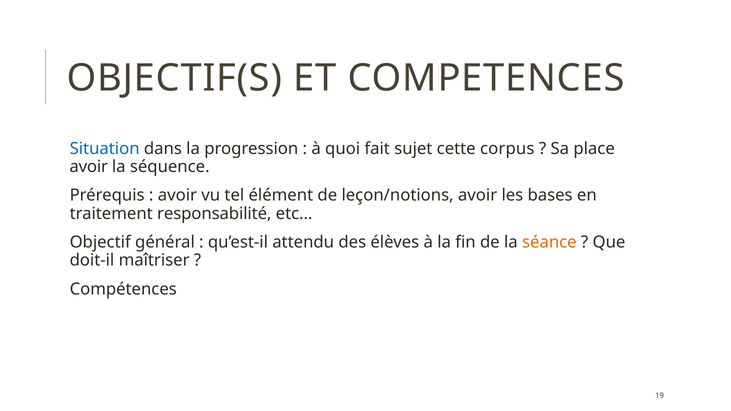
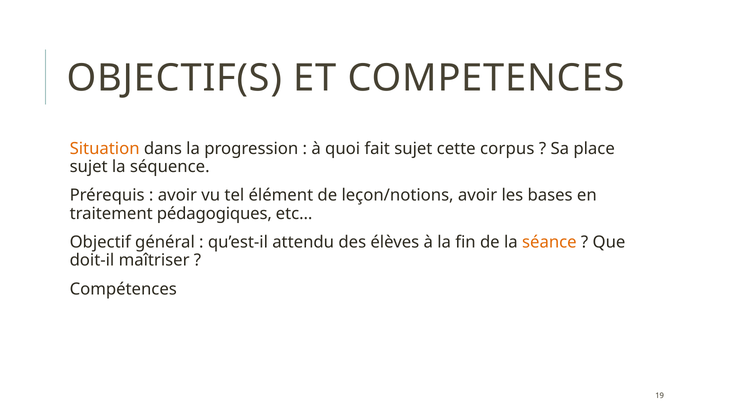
Situation colour: blue -> orange (105, 149)
avoir: avoir -> sujet (89, 167)
responsabilité: responsabilité -> pédagogiques (214, 214)
